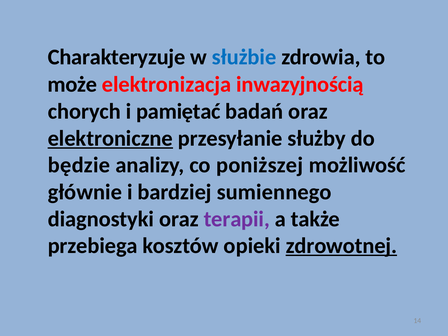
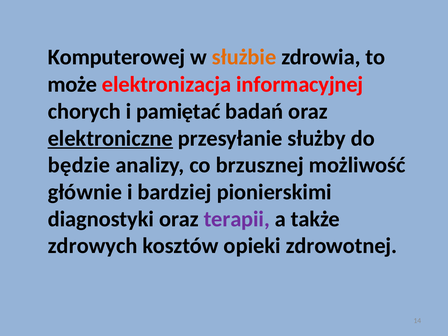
Charakteryzuje: Charakteryzuje -> Komputerowej (117, 57)
służbie colour: blue -> orange (244, 57)
inwazyjnością: inwazyjnością -> informacyjnej (300, 85)
poniższej: poniższej -> brzusznej (260, 165)
sumiennego: sumiennego -> pionierskimi (274, 192)
przebiega: przebiega -> zdrowych (93, 246)
zdrowotnej underline: present -> none (341, 246)
